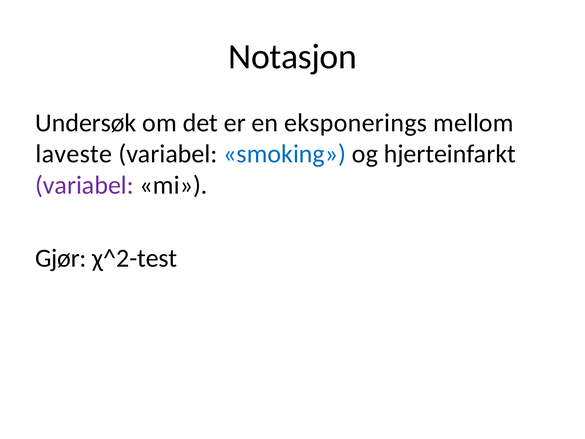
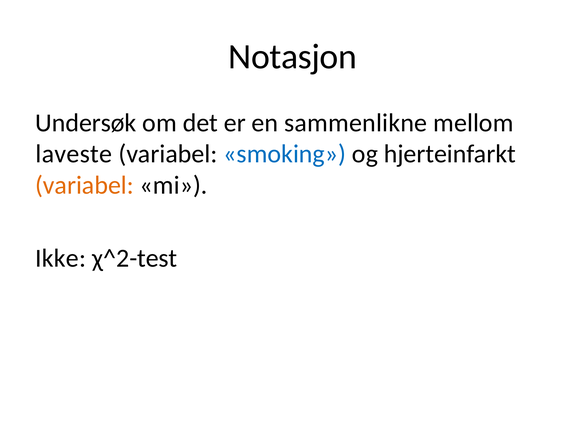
eksponerings: eksponerings -> sammenlikne (356, 123)
variabel colour: purple -> orange (84, 185)
Gjør: Gjør -> Ikke (61, 258)
